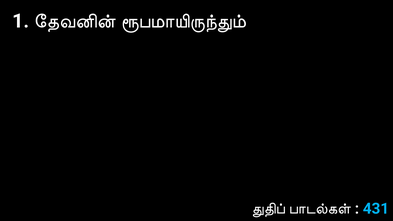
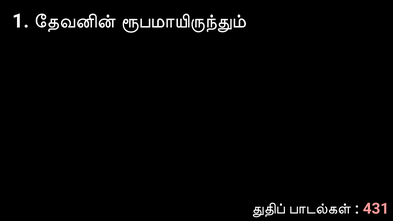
431 colour: light blue -> pink (376, 209)
